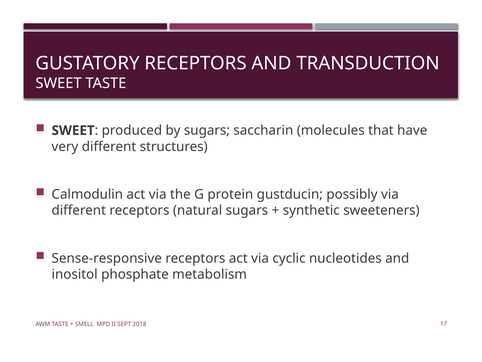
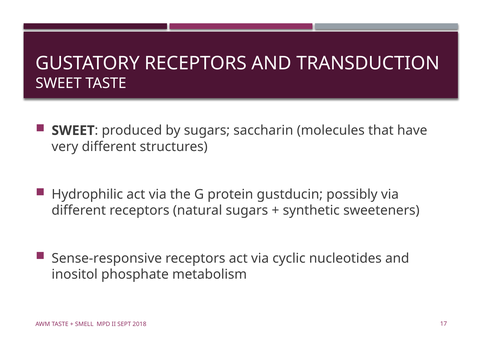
Calmodulin: Calmodulin -> Hydrophilic (87, 194)
